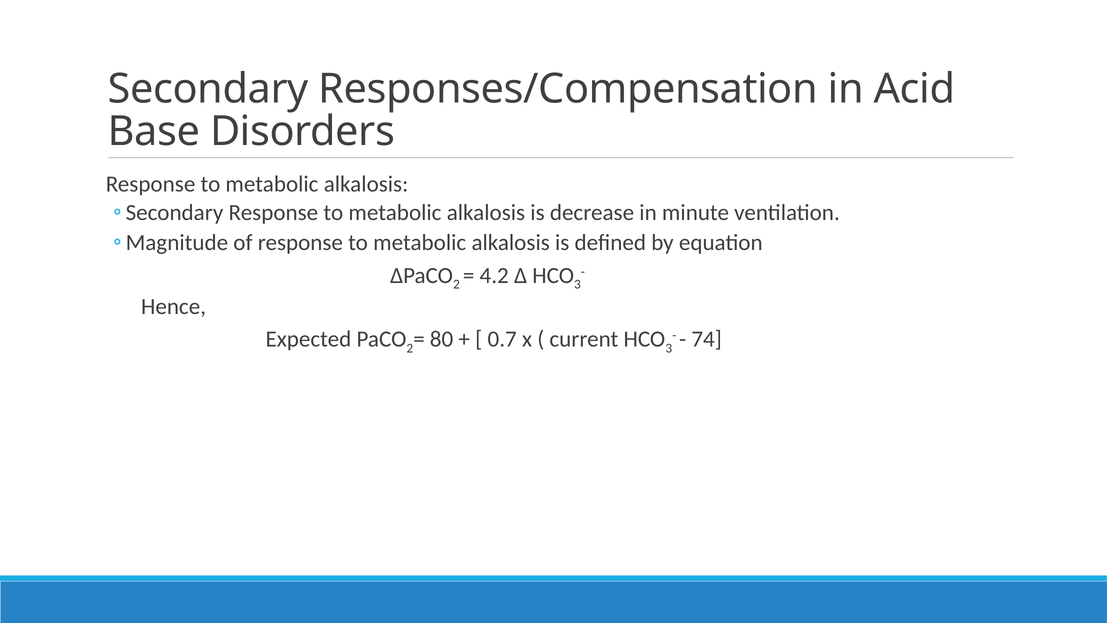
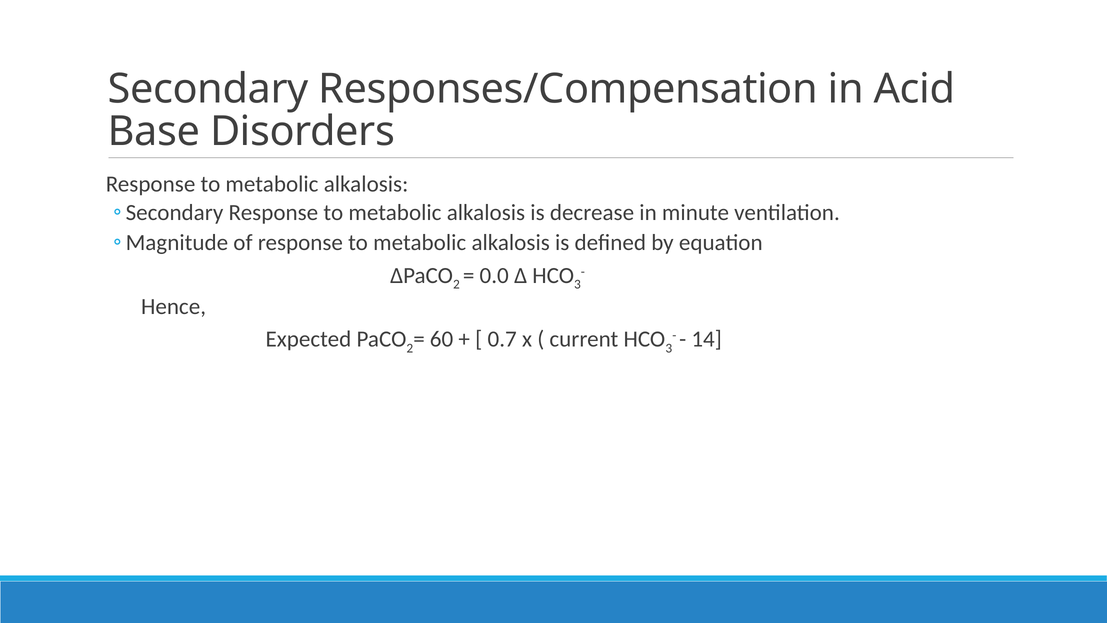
4.2: 4.2 -> 0.0 (494, 275)
80: 80 -> 60 (442, 339)
74: 74 -> 14 (707, 339)
